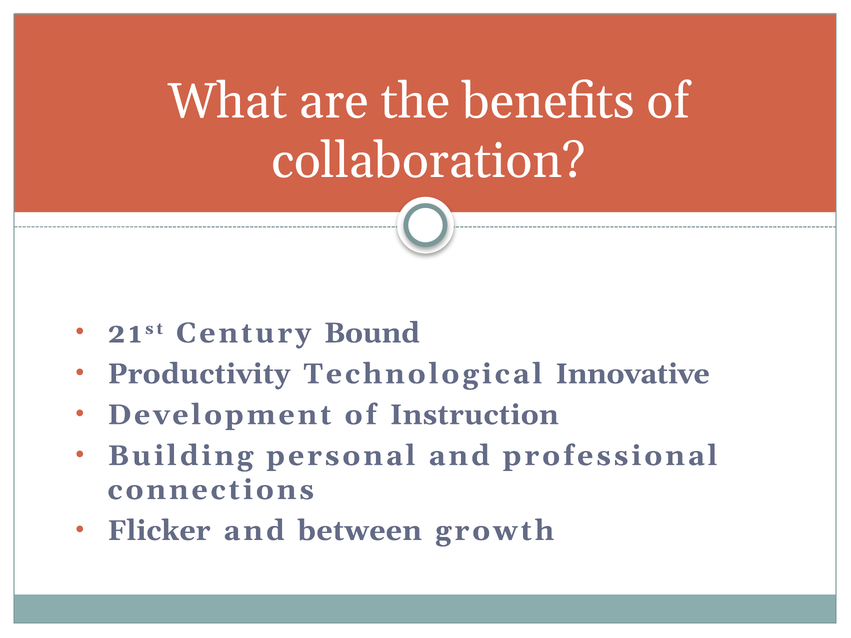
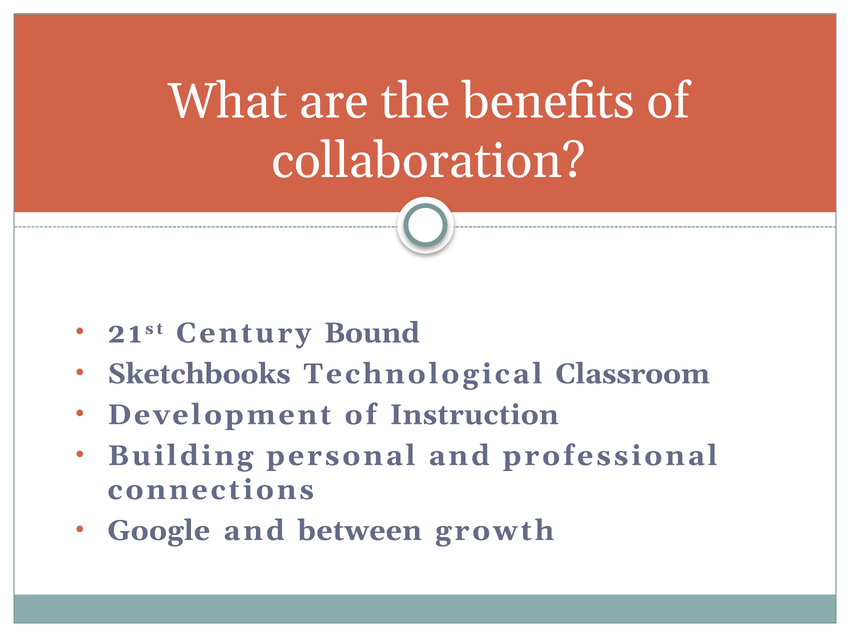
Productivity: Productivity -> Sketchbooks (199, 374)
Innovative: Innovative -> Classroom (633, 374)
Flicker: Flicker -> Google (159, 531)
